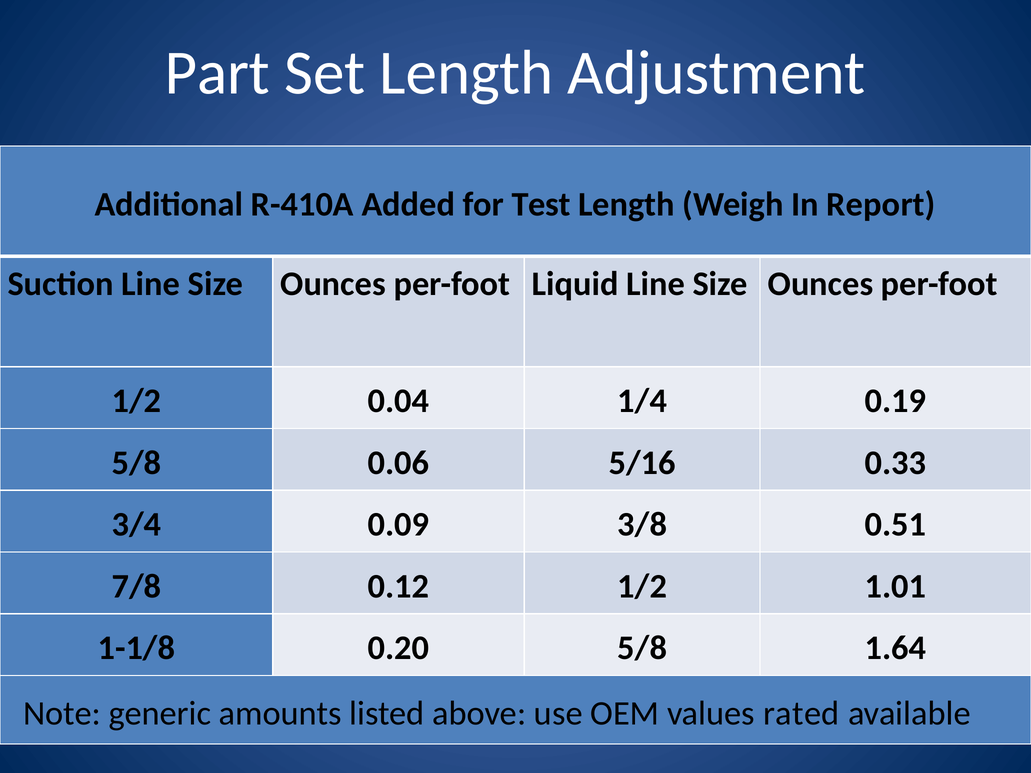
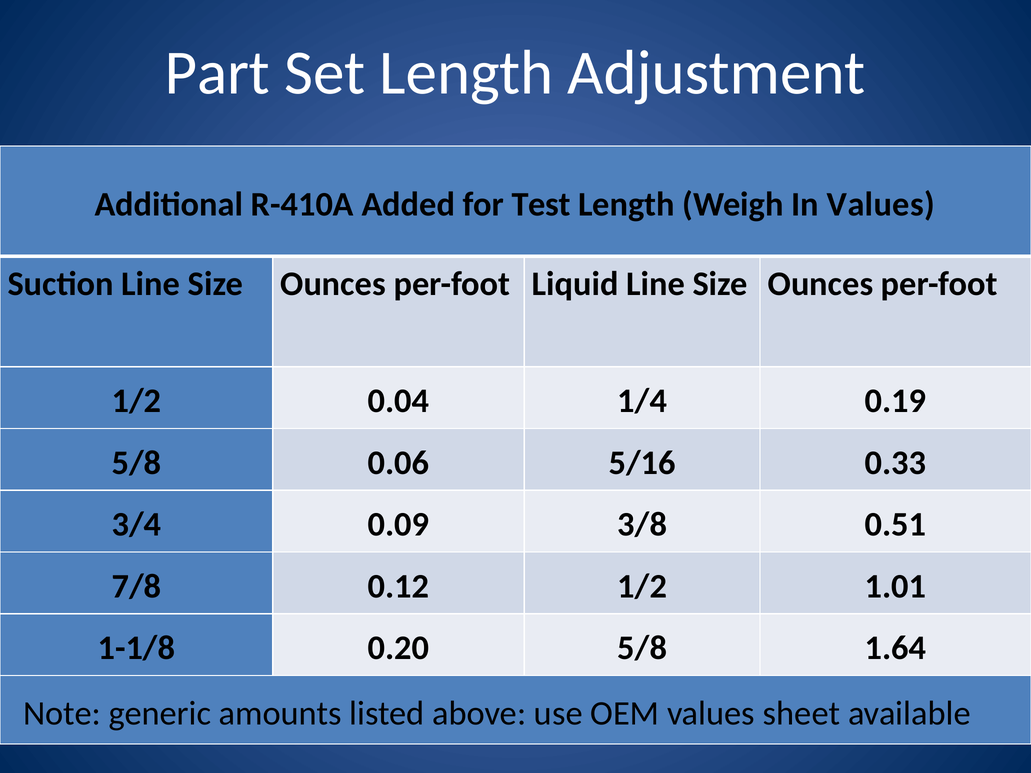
In Report: Report -> Values (881, 205)
rated: rated -> sheet (801, 713)
